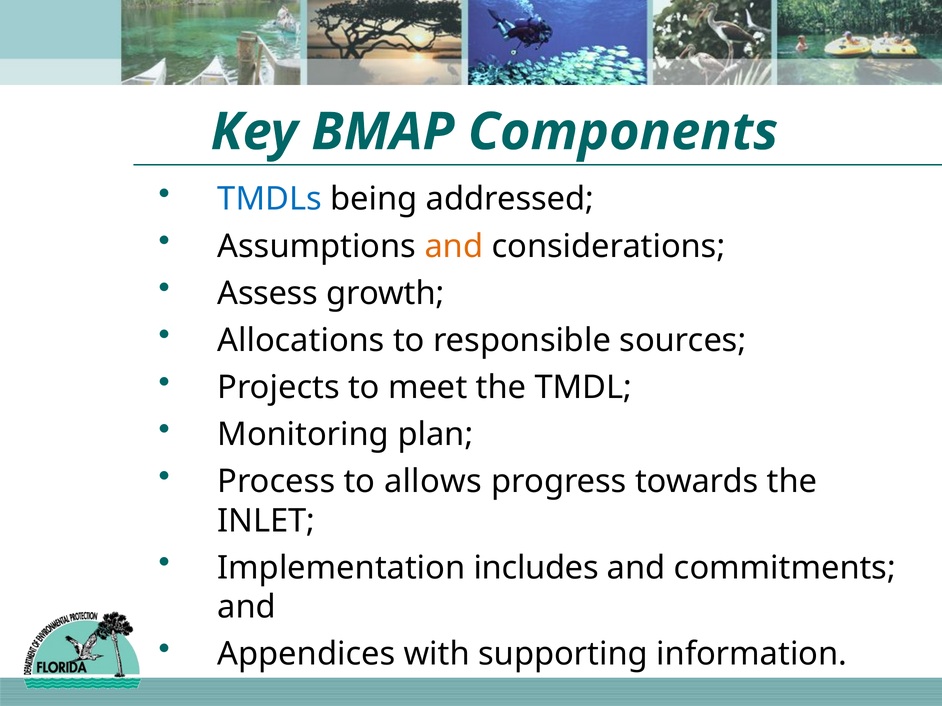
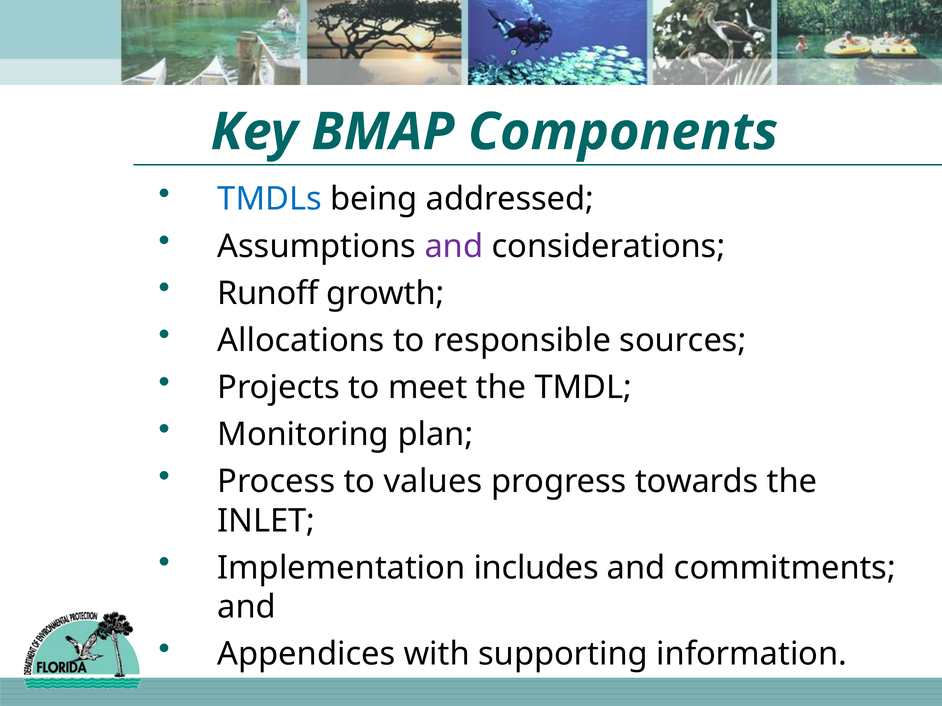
and colour: orange -> purple (454, 246)
Assess: Assess -> Runoff (268, 294)
allows: allows -> values (433, 482)
